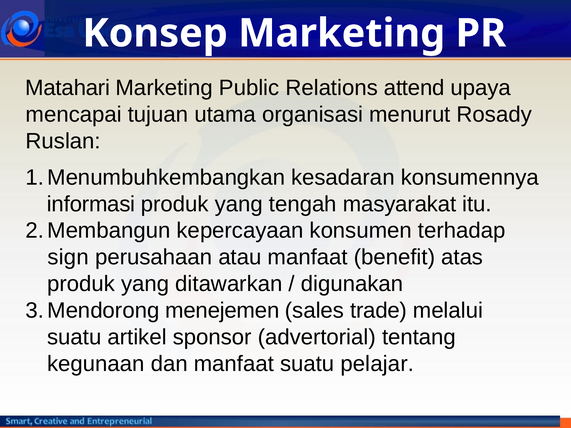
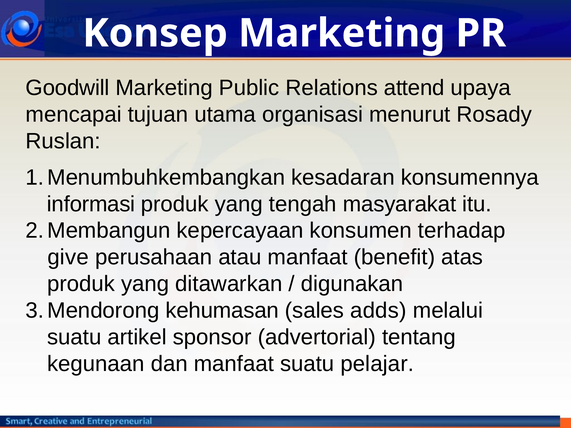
Matahari: Matahari -> Goodwill (68, 88)
sign: sign -> give (68, 257)
menejemen: menejemen -> kehumasan (222, 311)
trade: trade -> adds (378, 311)
